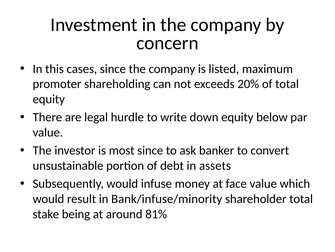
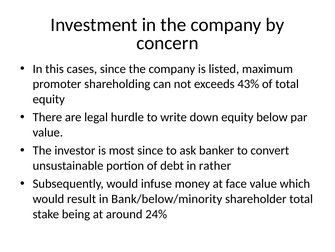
20%: 20% -> 43% (248, 84)
assets: assets -> rather (215, 165)
Bank/infuse/minority: Bank/infuse/minority -> Bank/below/minority (167, 198)
81%: 81% -> 24% (156, 213)
